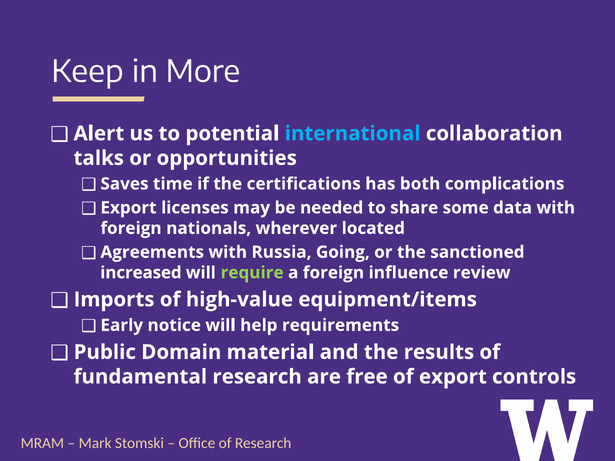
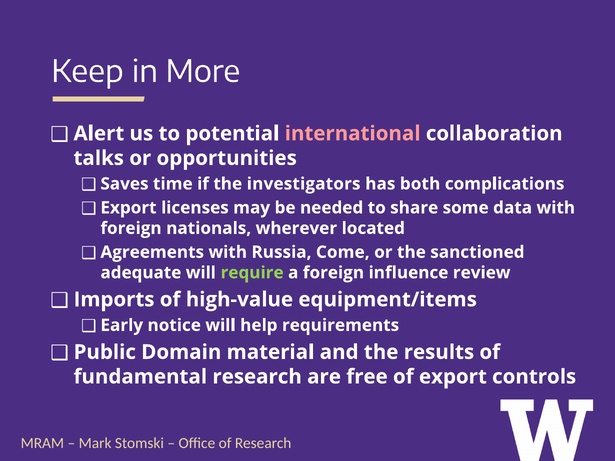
international colour: light blue -> pink (353, 134)
certifications: certifications -> investigators (304, 184)
Going: Going -> Come (343, 252)
increased: increased -> adequate (141, 273)
